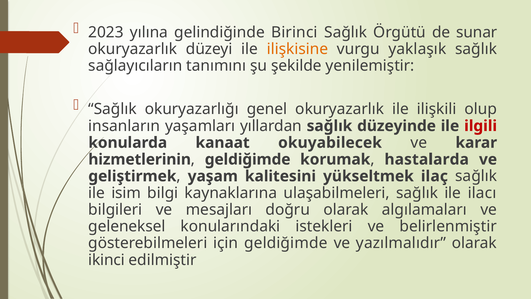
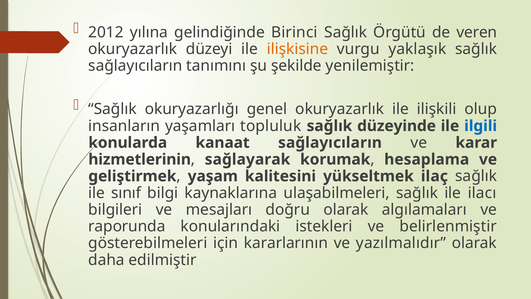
2023: 2023 -> 2012 (106, 32)
sunar: sunar -> veren (477, 32)
yıllardan: yıllardan -> topluluk (271, 126)
ilgili colour: red -> blue (481, 126)
kanaat okuyabilecek: okuyabilecek -> sağlayıcıların (330, 143)
geldiğimde: geldiğimde -> sağlayarak (248, 159)
hastalarda: hastalarda -> hesaplama (427, 159)
isim: isim -> sınıf (126, 193)
geleneksel: geleneksel -> raporunda (127, 226)
için geldiğimde: geldiğimde -> kararlarının (286, 243)
ikinci: ikinci -> daha (106, 260)
